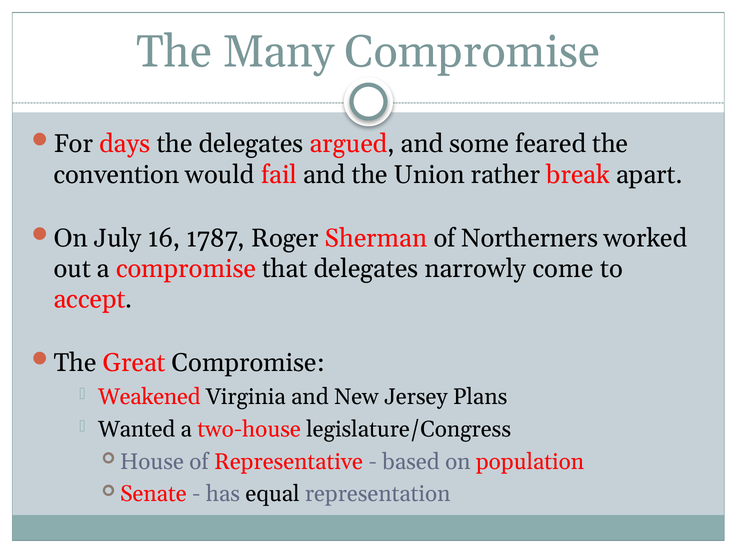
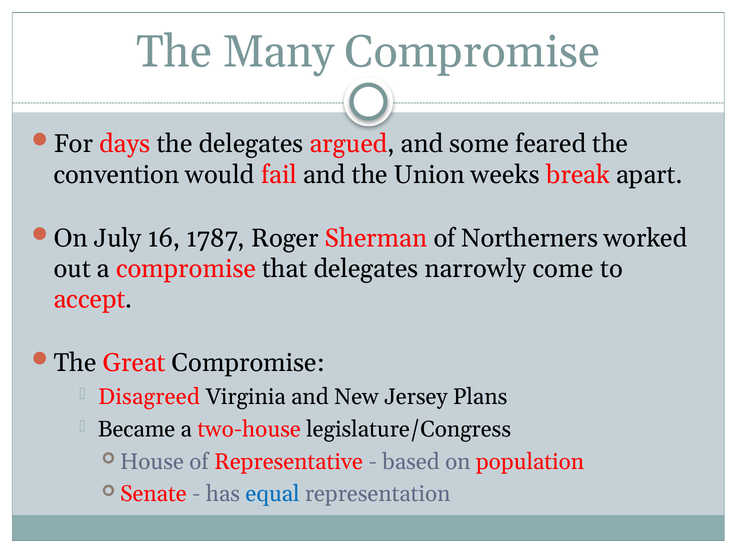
rather: rather -> weeks (505, 175)
Weakened: Weakened -> Disagreed (149, 397)
Wanted: Wanted -> Became (137, 429)
equal colour: black -> blue (273, 494)
